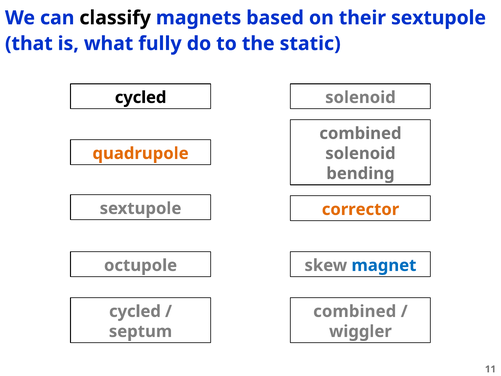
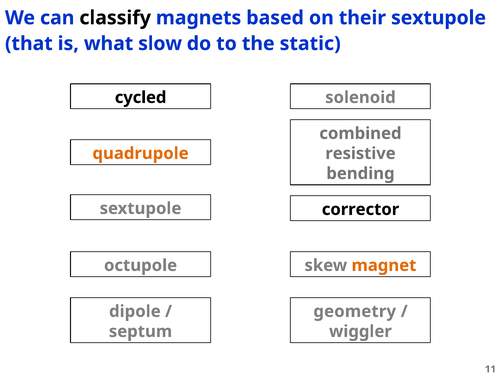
fully: fully -> slow (160, 44)
solenoid: solenoid -> resistive (360, 153)
corrector colour: orange -> black (360, 209)
magnet colour: blue -> orange (384, 265)
cycled: cycled -> dipole (135, 311)
combined: combined -> geometry (355, 311)
